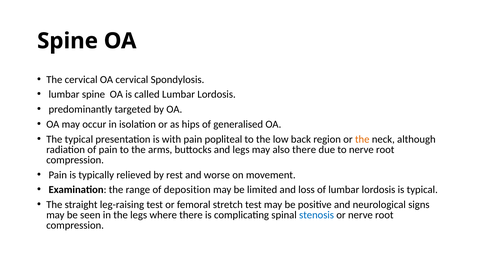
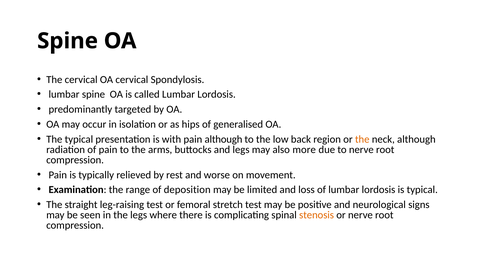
pain popliteal: popliteal -> although (223, 139)
also there: there -> more (304, 150)
stenosis colour: blue -> orange (317, 215)
